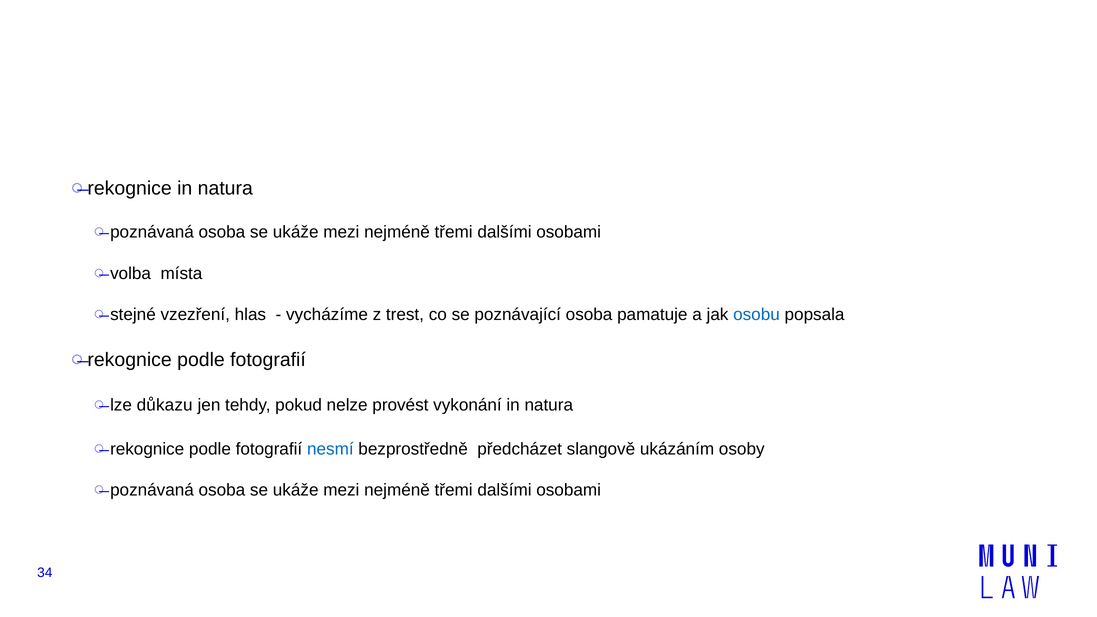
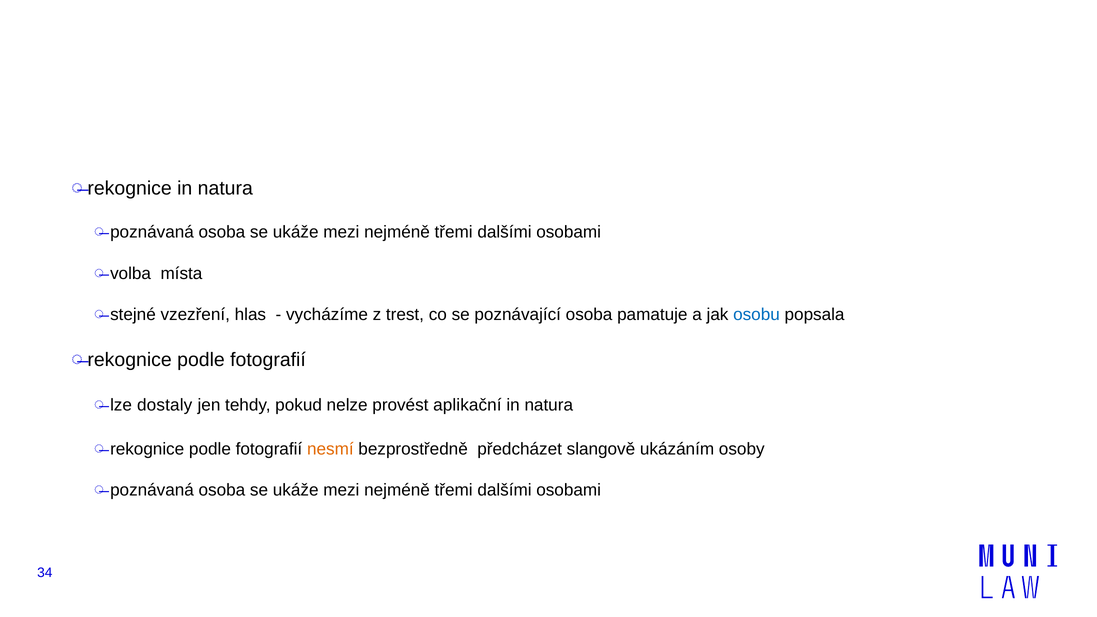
důkazu: důkazu -> dostaly (165, 405)
vykonání: vykonání -> aplikační (467, 405)
nesmí colour: blue -> orange (330, 449)
